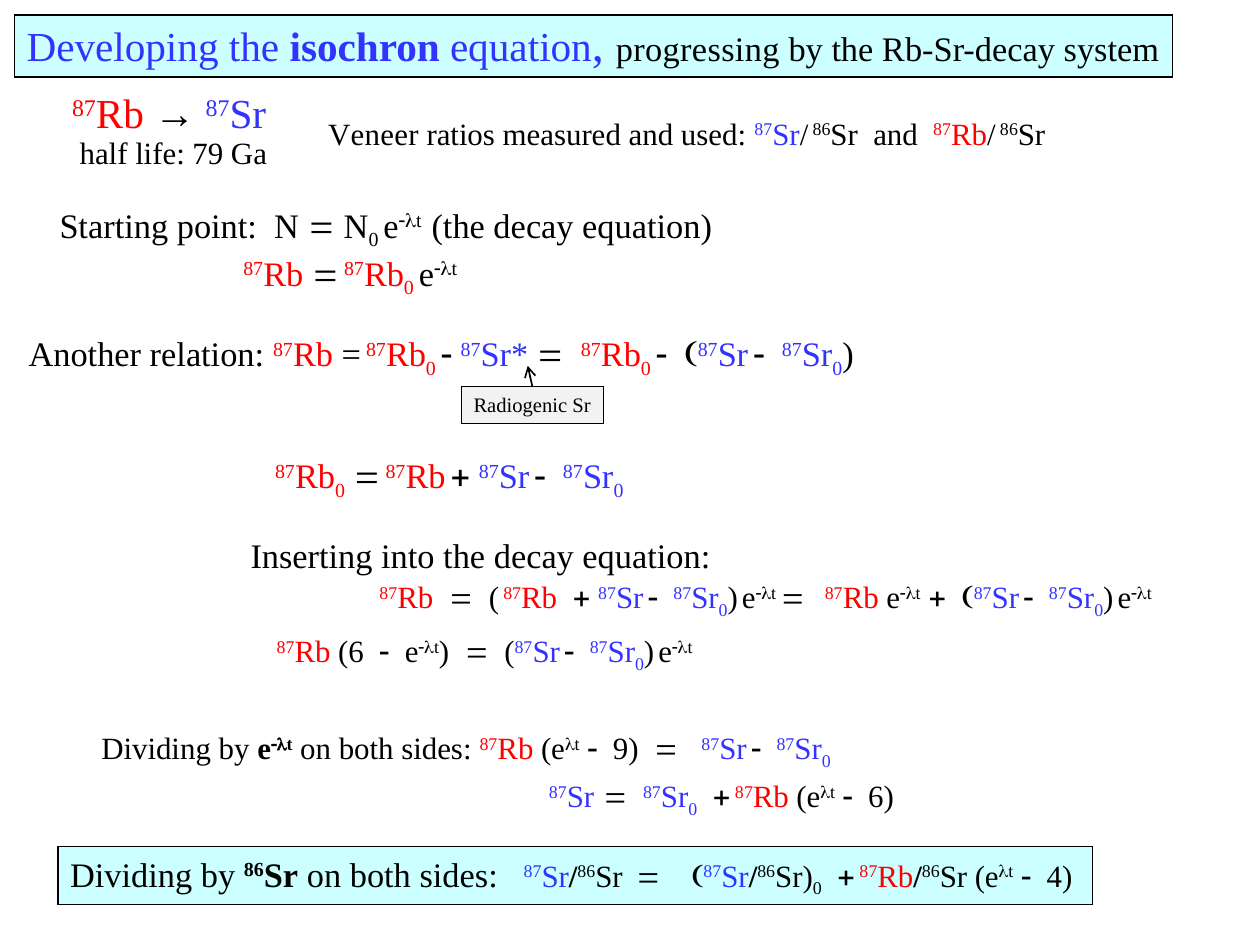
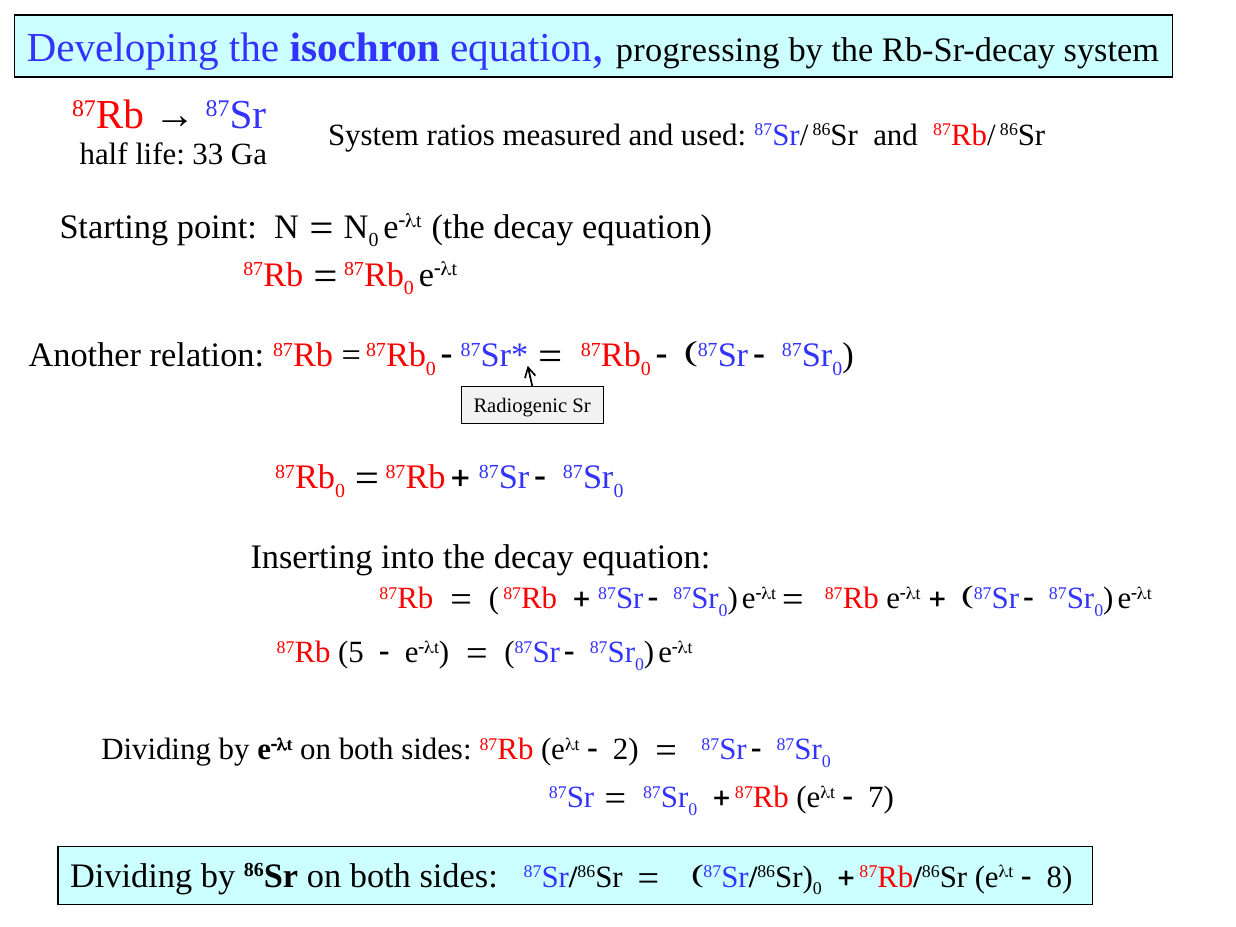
Veneer: Veneer -> System (373, 135)
79: 79 -> 33 (208, 155)
87Rb 6: 6 -> 5 (351, 652)
9: 9 -> 2 (626, 749)
6: 6 -> 7 (881, 797)
4: 4 -> 8 (1059, 877)
